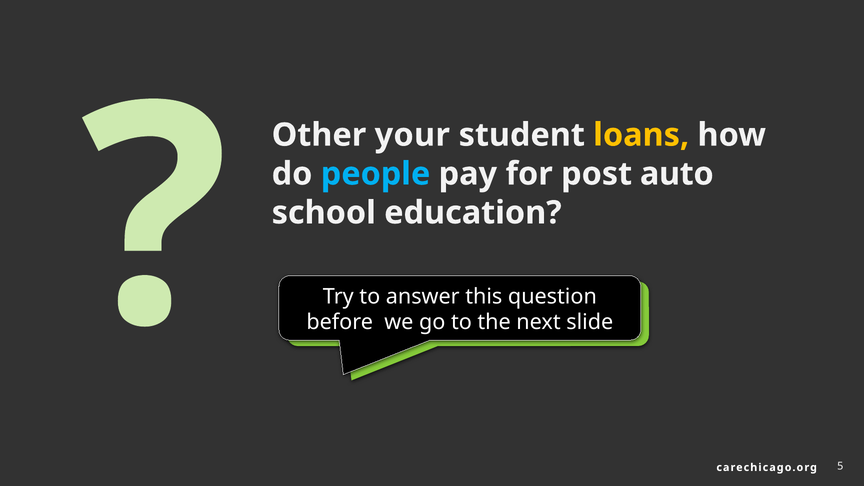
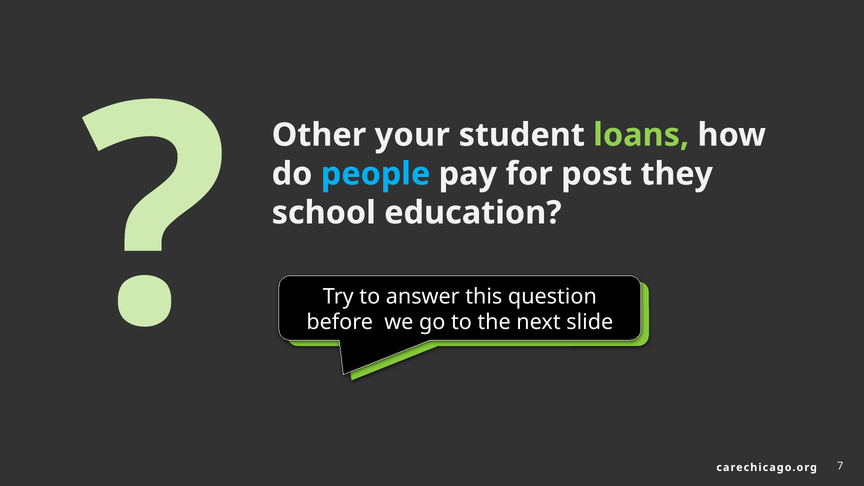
loans colour: yellow -> light green (641, 135)
auto: auto -> they (677, 174)
5: 5 -> 7 (840, 466)
